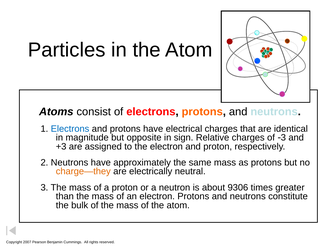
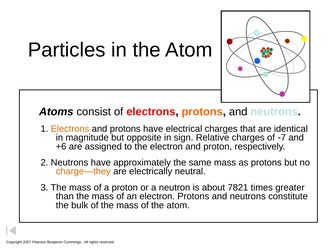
Electrons colour: blue -> orange (70, 129)
3: 3 -> 7 (283, 138)
+3: +3 -> +6 (61, 147)
9306: 9306 -> 7821 (238, 188)
